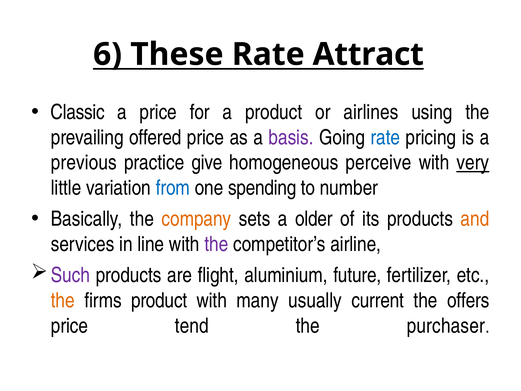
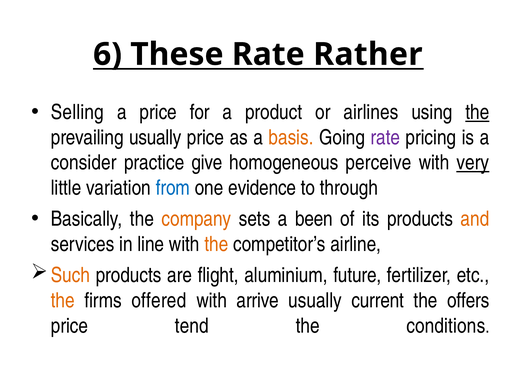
Attract: Attract -> Rather (368, 54)
Classic: Classic -> Selling (77, 112)
the underline: none -> present (477, 112)
prevailing offered: offered -> usually (155, 137)
basis colour: purple -> orange (291, 137)
rate colour: blue -> purple (385, 137)
previous: previous -> consider (84, 163)
spending: spending -> evidence (262, 188)
number: number -> through (349, 188)
older: older -> been (314, 219)
the colour: purple -> orange (216, 244)
Such colour: purple -> orange (70, 275)
firms product: product -> offered (159, 300)
many: many -> arrive (258, 300)
purchaser: purchaser -> conditions (446, 326)
